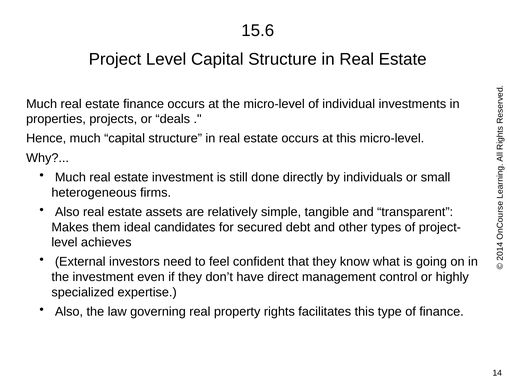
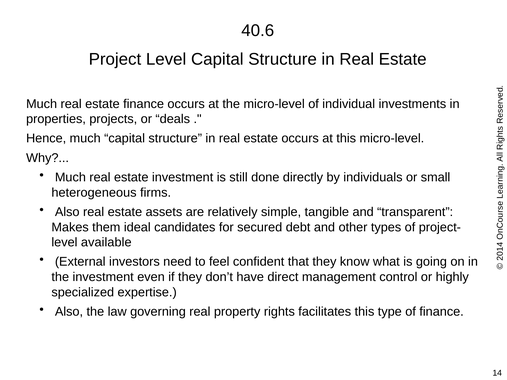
15.6: 15.6 -> 40.6 (258, 31)
achieves: achieves -> available (106, 243)
